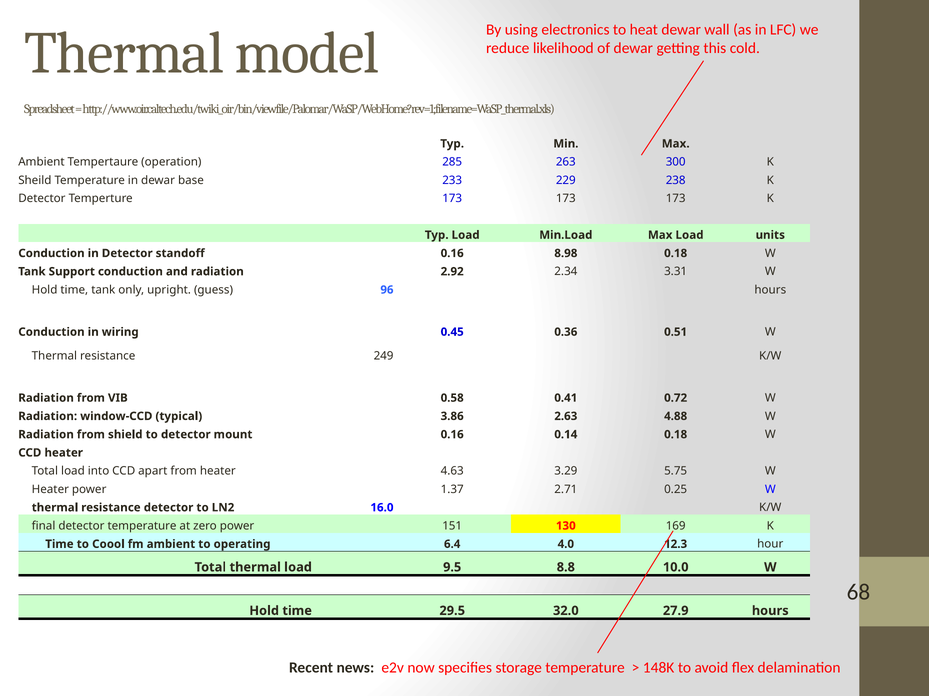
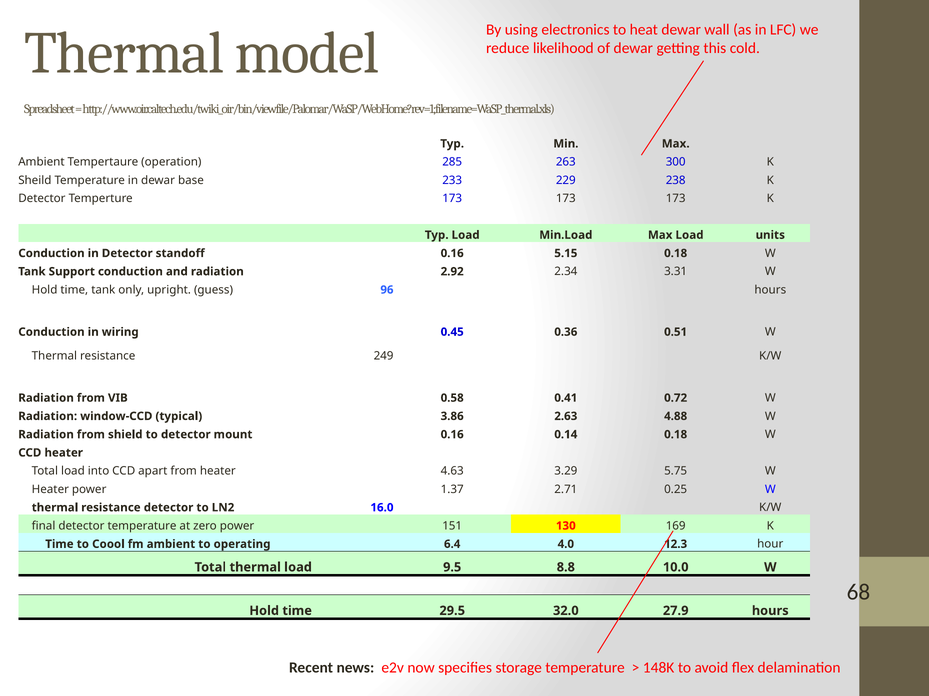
8.98: 8.98 -> 5.15 (566, 254)
